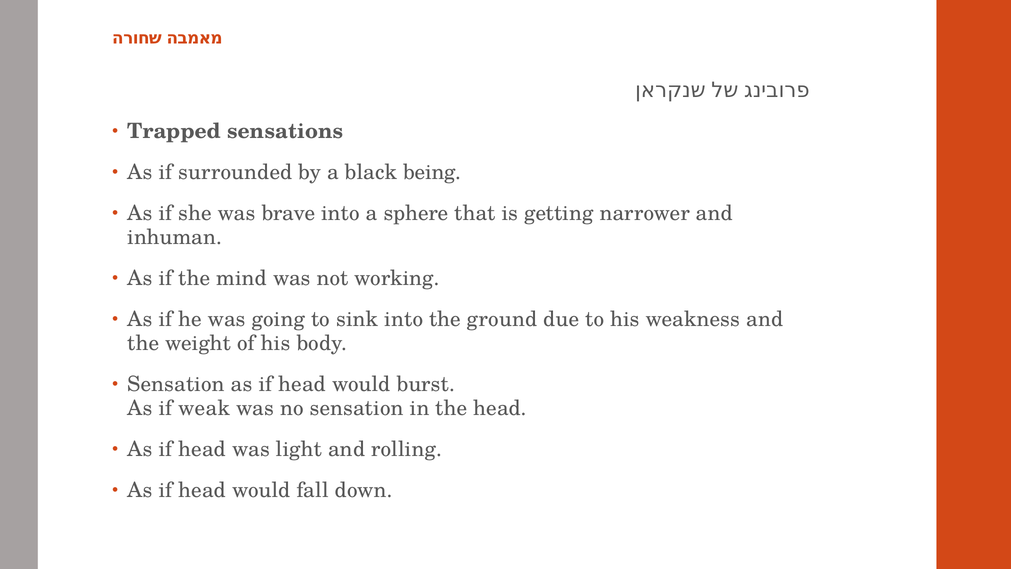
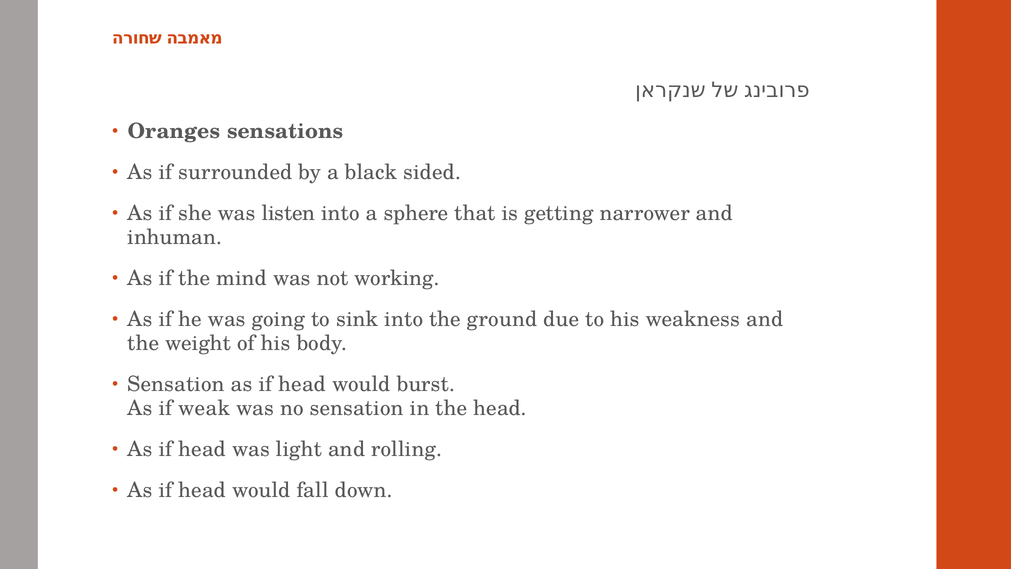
Trapped: Trapped -> Oranges (174, 131)
being: being -> sided (432, 172)
brave: brave -> listen (288, 213)
